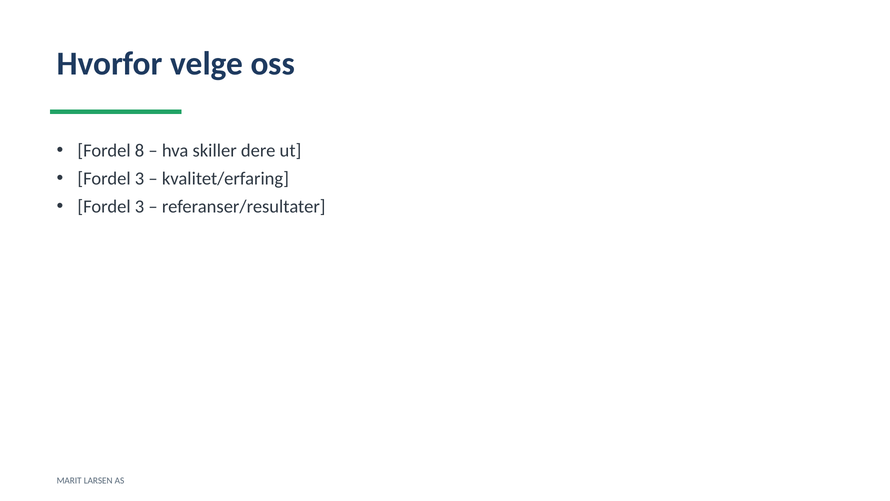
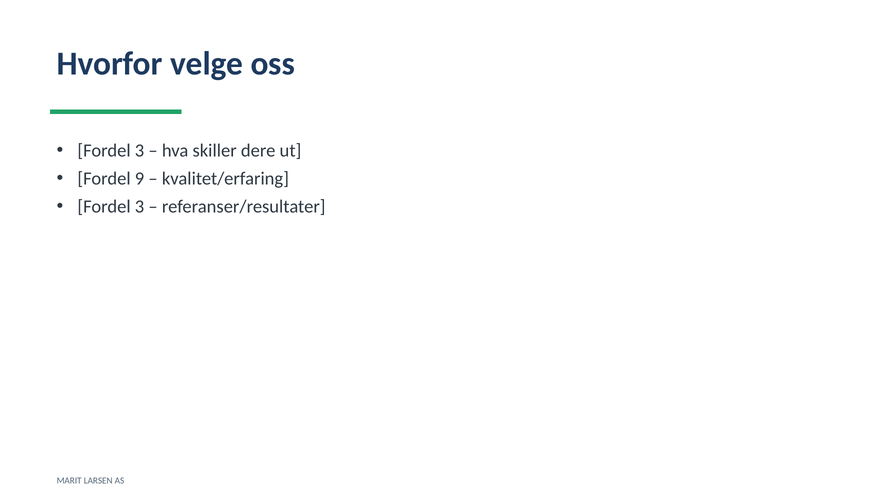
8: 8 -> 3 (140, 151)
3: 3 -> 9 (140, 179)
